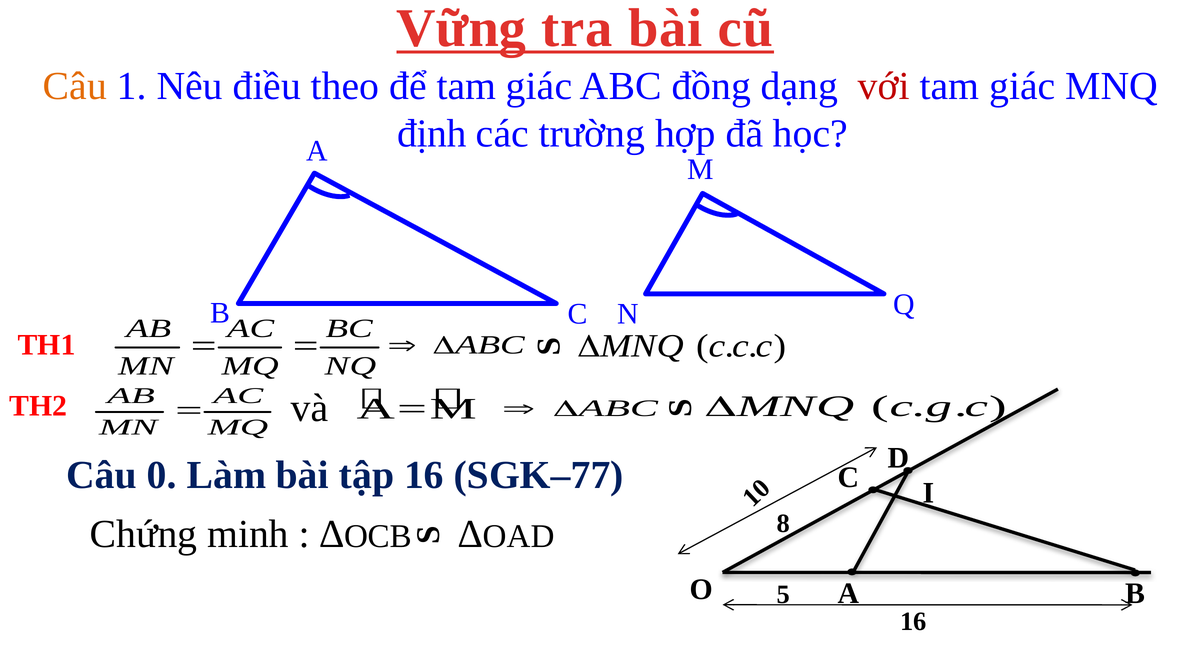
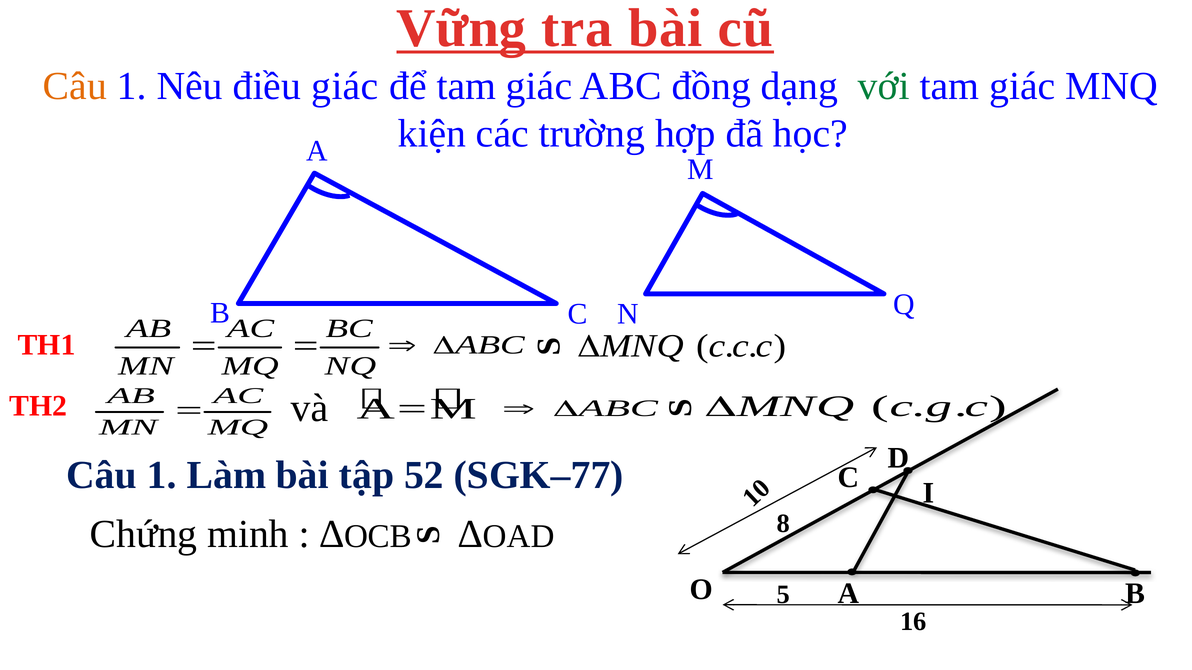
điều theo: theo -> giác (345, 86)
với colour: red -> green (884, 86)
định: định -> kiện (432, 134)
0: 0 -> 1 (162, 475)
tập 16: 16 -> 52 (424, 475)
